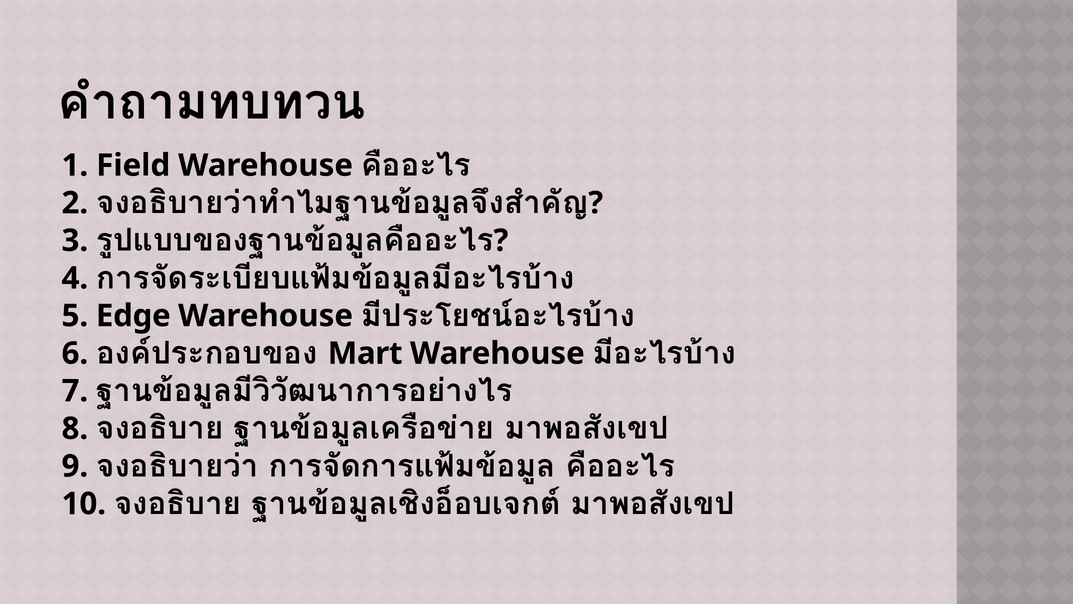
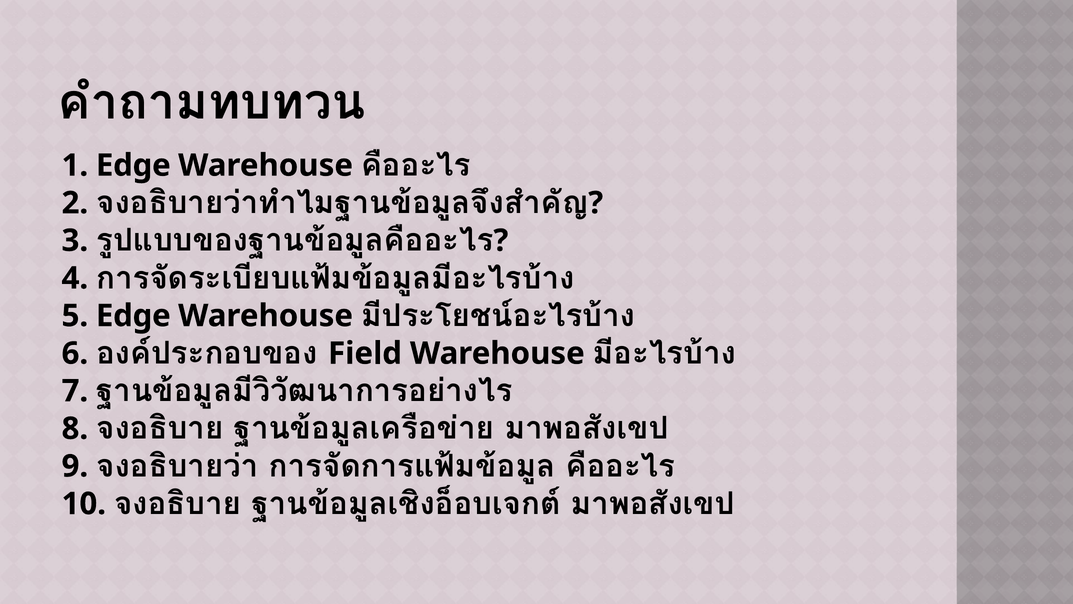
1 Field: Field -> Edge (133, 165)
Mart: Mart -> Field (365, 353)
